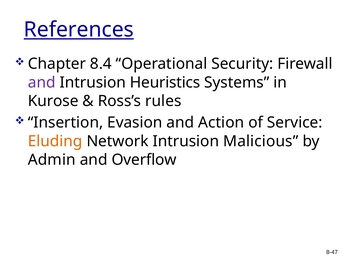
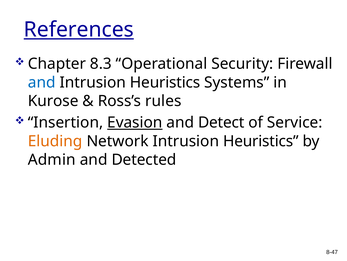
8.4: 8.4 -> 8.3 (101, 64)
and colour: purple -> blue (42, 82)
Evasion underline: none -> present (135, 122)
Action: Action -> Detect (221, 122)
Network Intrusion Malicious: Malicious -> Heuristics (261, 141)
Overflow: Overflow -> Detected (144, 159)
